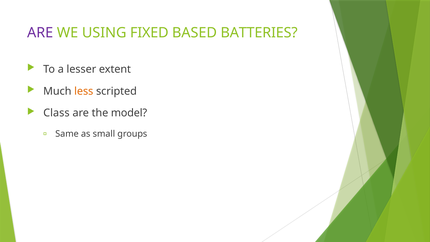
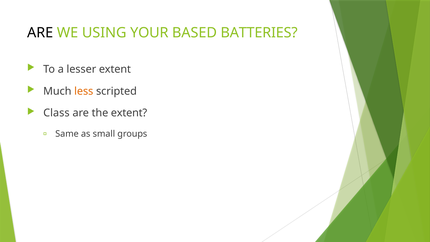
ARE colour: purple -> black (40, 33)
FIXED: FIXED -> YOUR (149, 33)
the model: model -> extent (129, 113)
